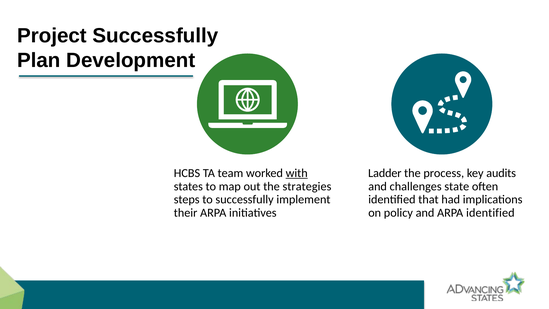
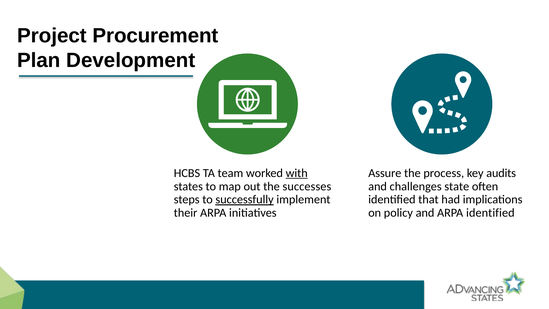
Project Successfully: Successfully -> Procurement (155, 36)
Ladder: Ladder -> Assure (385, 173)
strategies: strategies -> successes (307, 186)
successfully underline: none -> present (245, 199)
